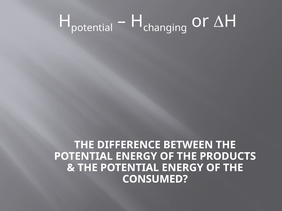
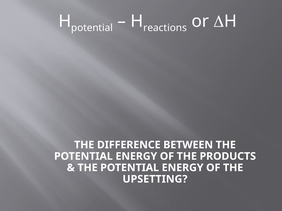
changing: changing -> reactions (165, 28)
CONSUMED: CONSUMED -> UPSETTING (155, 179)
